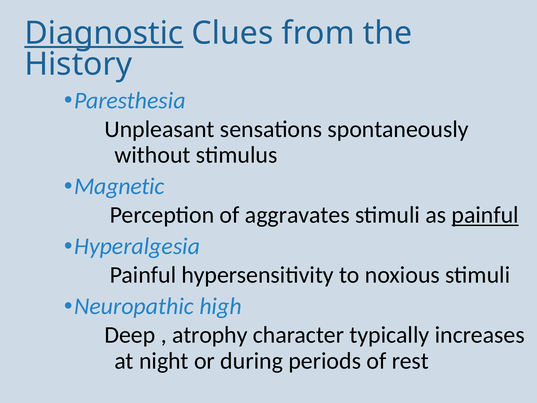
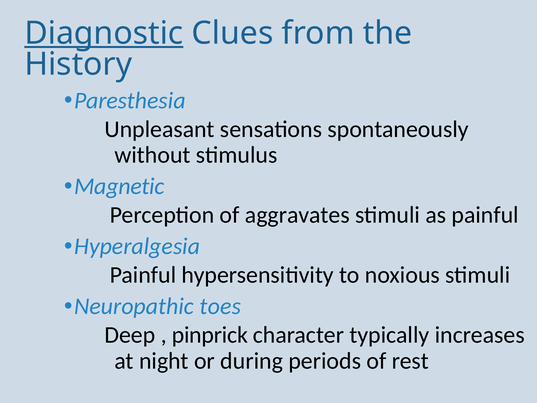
painful underline: present -> none (485, 215)
high: high -> toes (220, 306)
atrophy: atrophy -> pinprick (210, 335)
